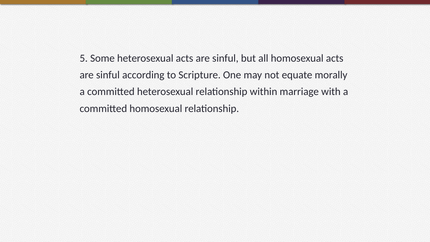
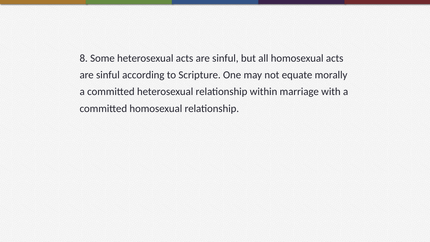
5: 5 -> 8 (84, 58)
